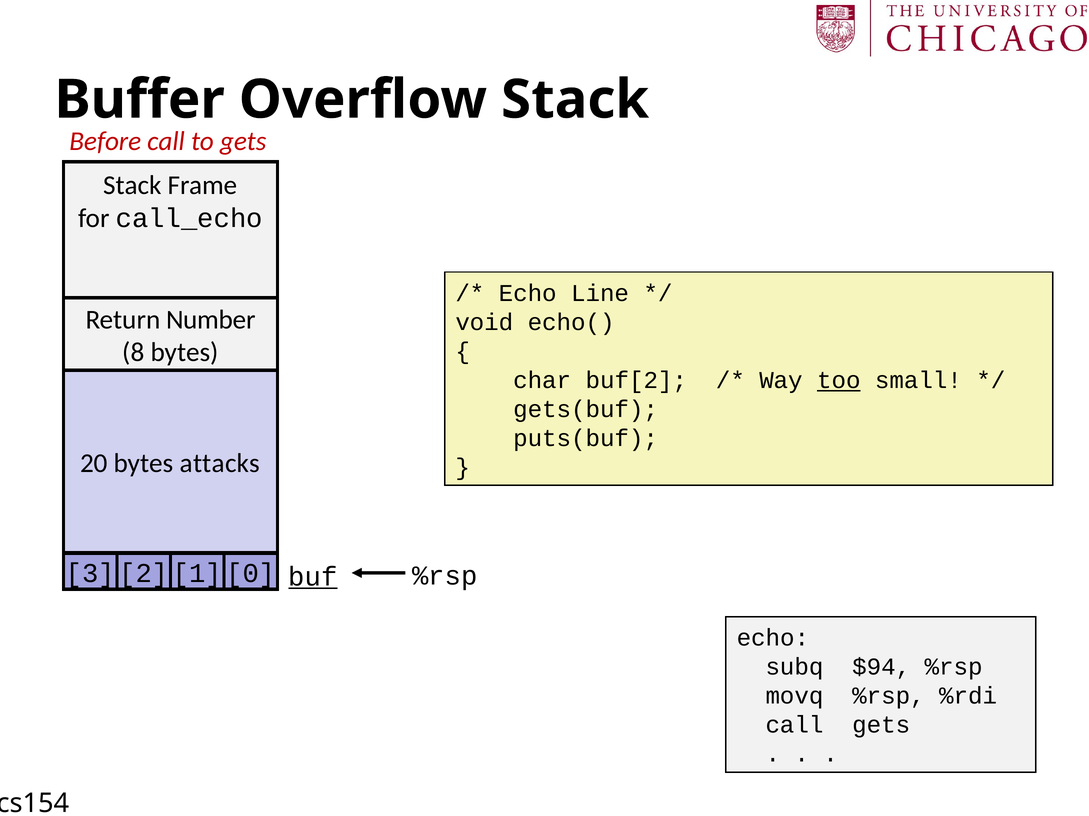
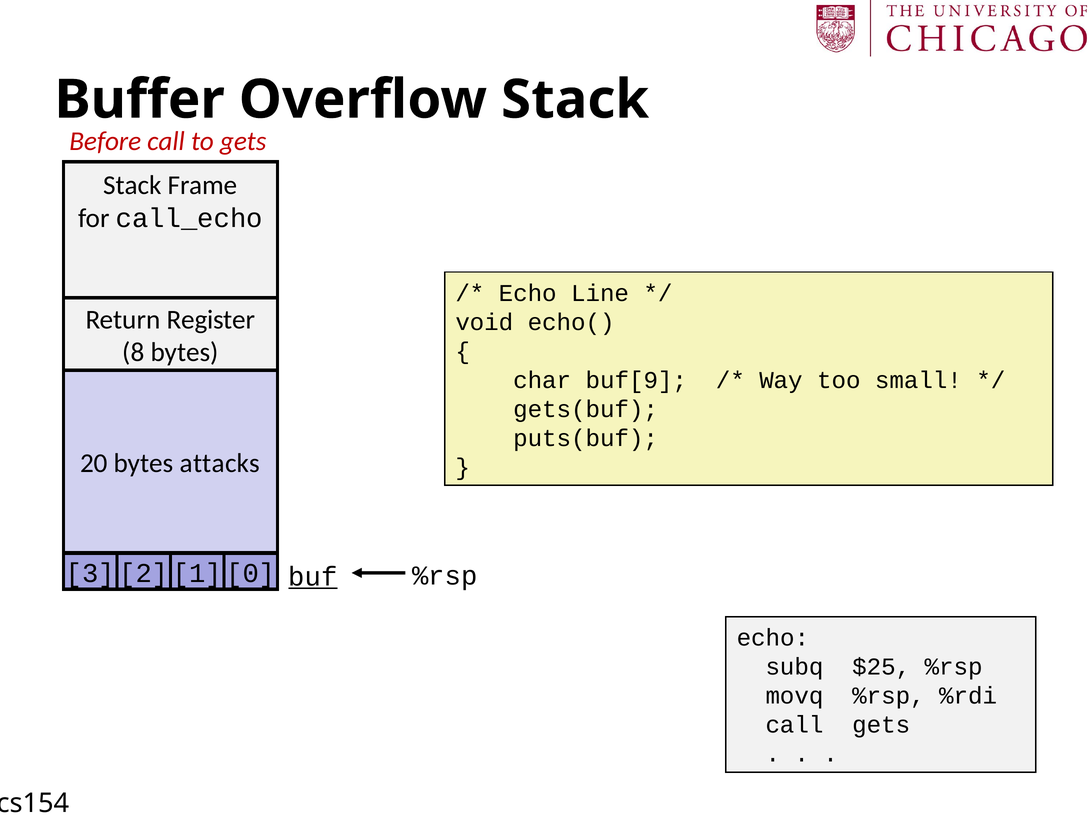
Number: Number -> Register (211, 320)
buf[2: buf[2 -> buf[9 (636, 381)
too underline: present -> none (839, 381)
$94: $94 -> $25 (881, 668)
